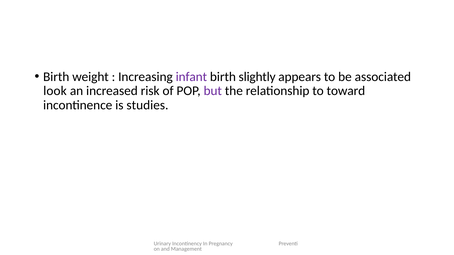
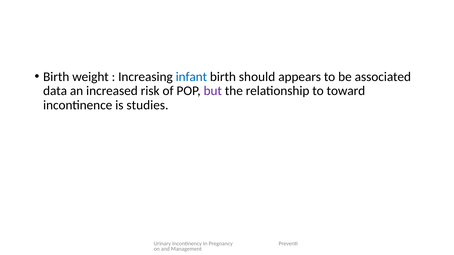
infant colour: purple -> blue (191, 77)
slightly: slightly -> should (257, 77)
look: look -> data (55, 91)
